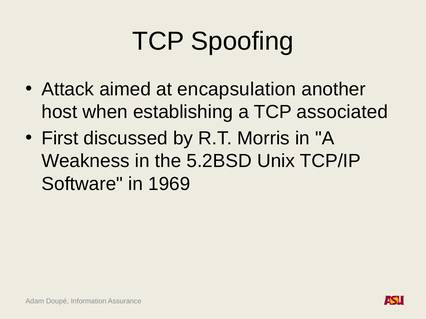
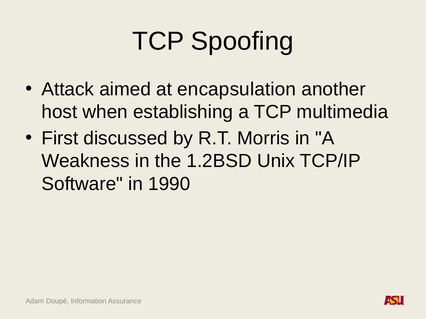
associated: associated -> multimedia (342, 112)
5.2BSD: 5.2BSD -> 1.2BSD (219, 161)
1969: 1969 -> 1990 (169, 184)
